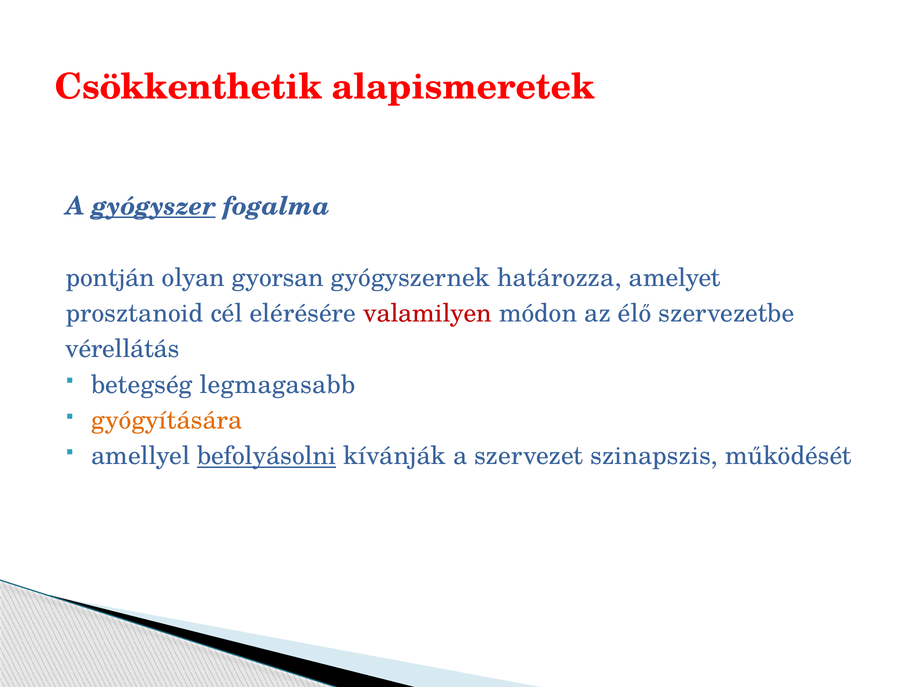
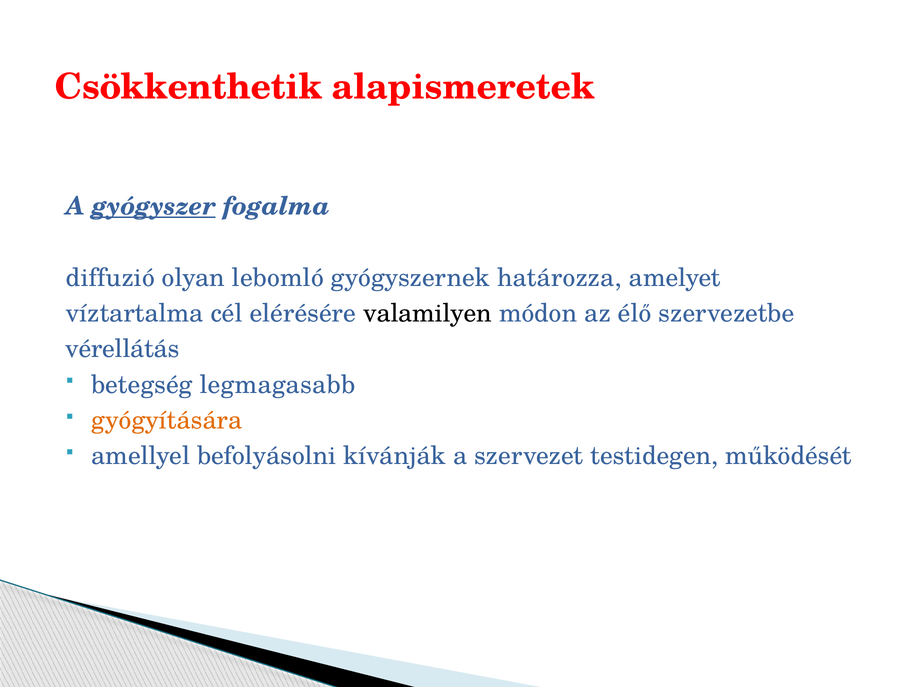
pontján: pontján -> diffuzió (110, 278)
gyorsan: gyorsan -> lebomló (278, 278)
prosztanoid: prosztanoid -> víztartalma (135, 313)
valamilyen colour: red -> black (428, 313)
befolyásolni underline: present -> none (267, 456)
szinapszis: szinapszis -> testidegen (654, 456)
